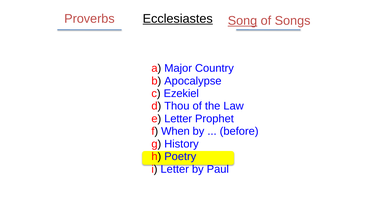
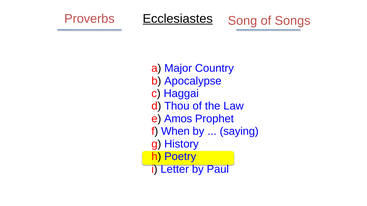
Song underline: present -> none (242, 21)
Ezekiel: Ezekiel -> Haggai (181, 94)
e Letter: Letter -> Amos (178, 119)
before: before -> saying (239, 132)
